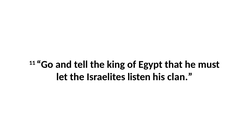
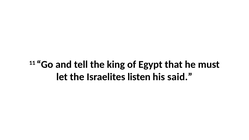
clan: clan -> said (180, 77)
